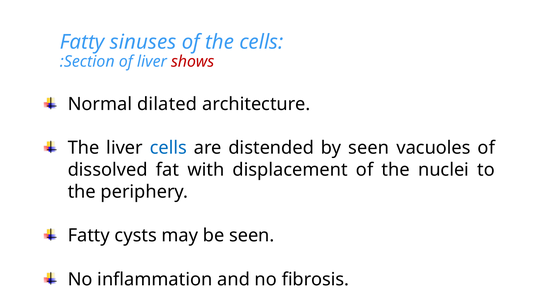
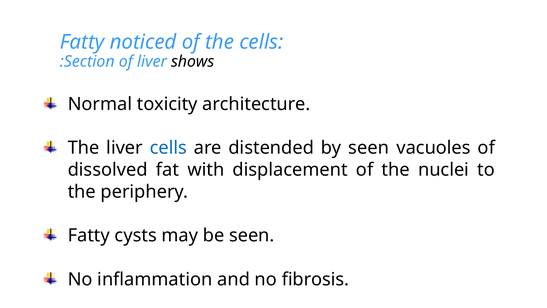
sinuses: sinuses -> noticed (143, 42)
shows colour: red -> black (193, 62)
dilated: dilated -> toxicity (167, 104)
